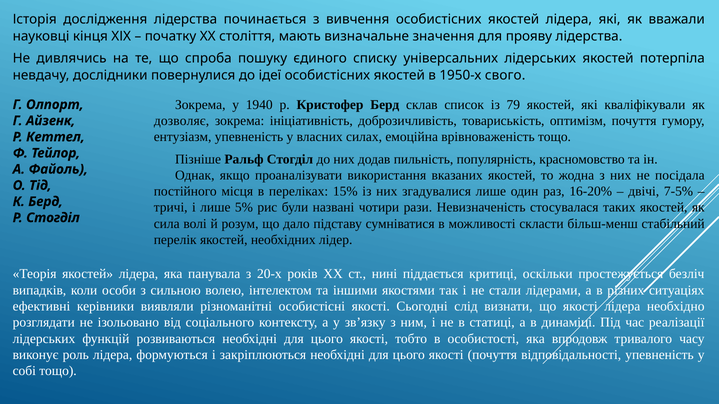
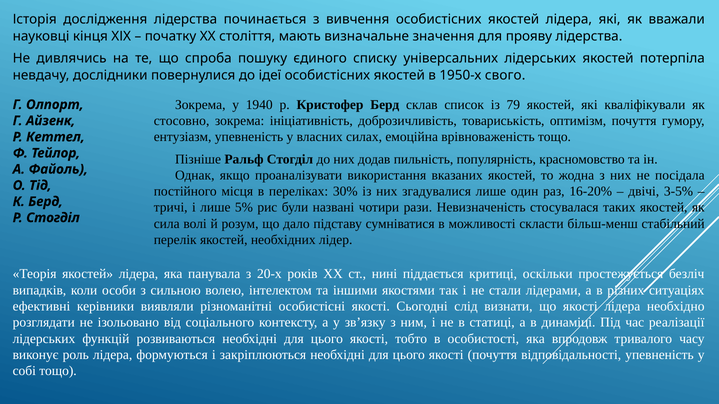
дозволяє: дозволяє -> стосовно (182, 121)
15%: 15% -> 30% (345, 192)
7-5%: 7-5% -> 3-5% (678, 192)
